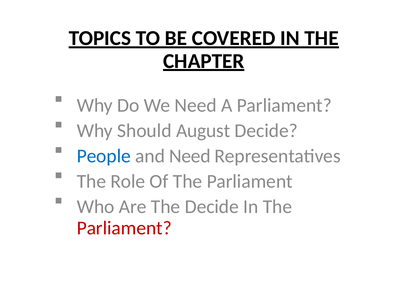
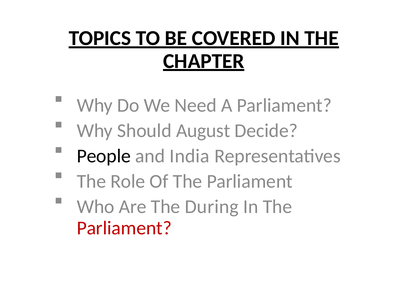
People colour: blue -> black (104, 156)
and Need: Need -> India (190, 156)
The Decide: Decide -> During (212, 207)
